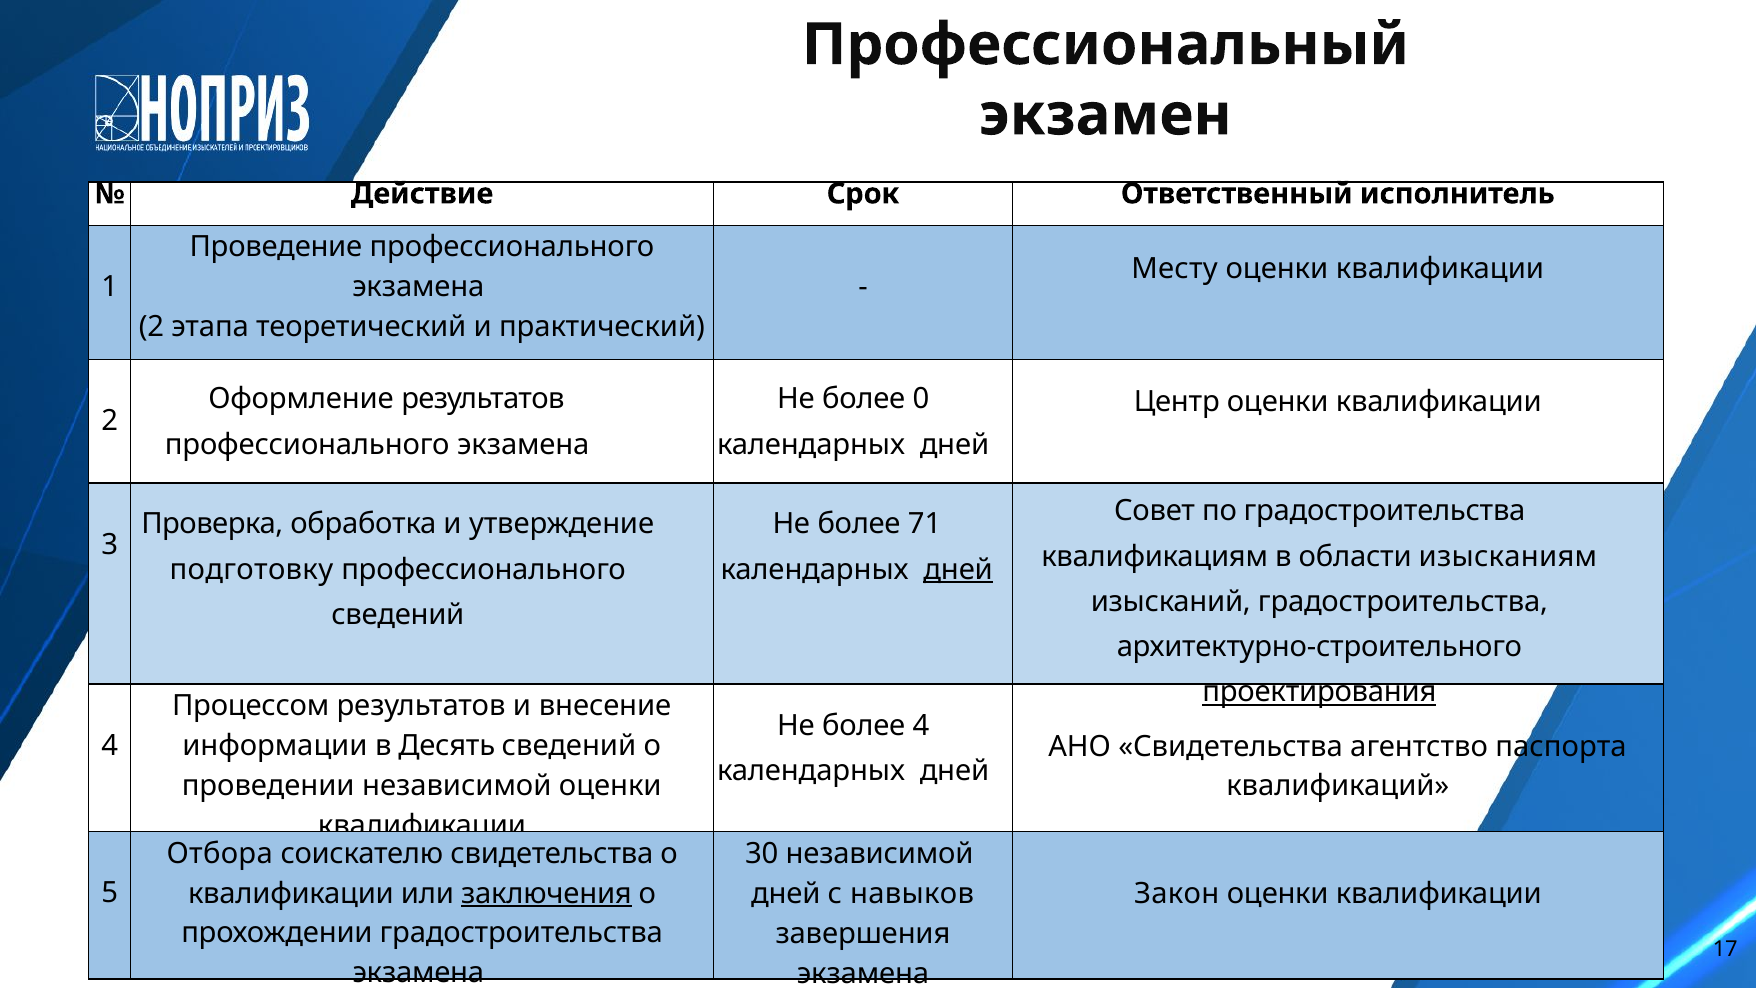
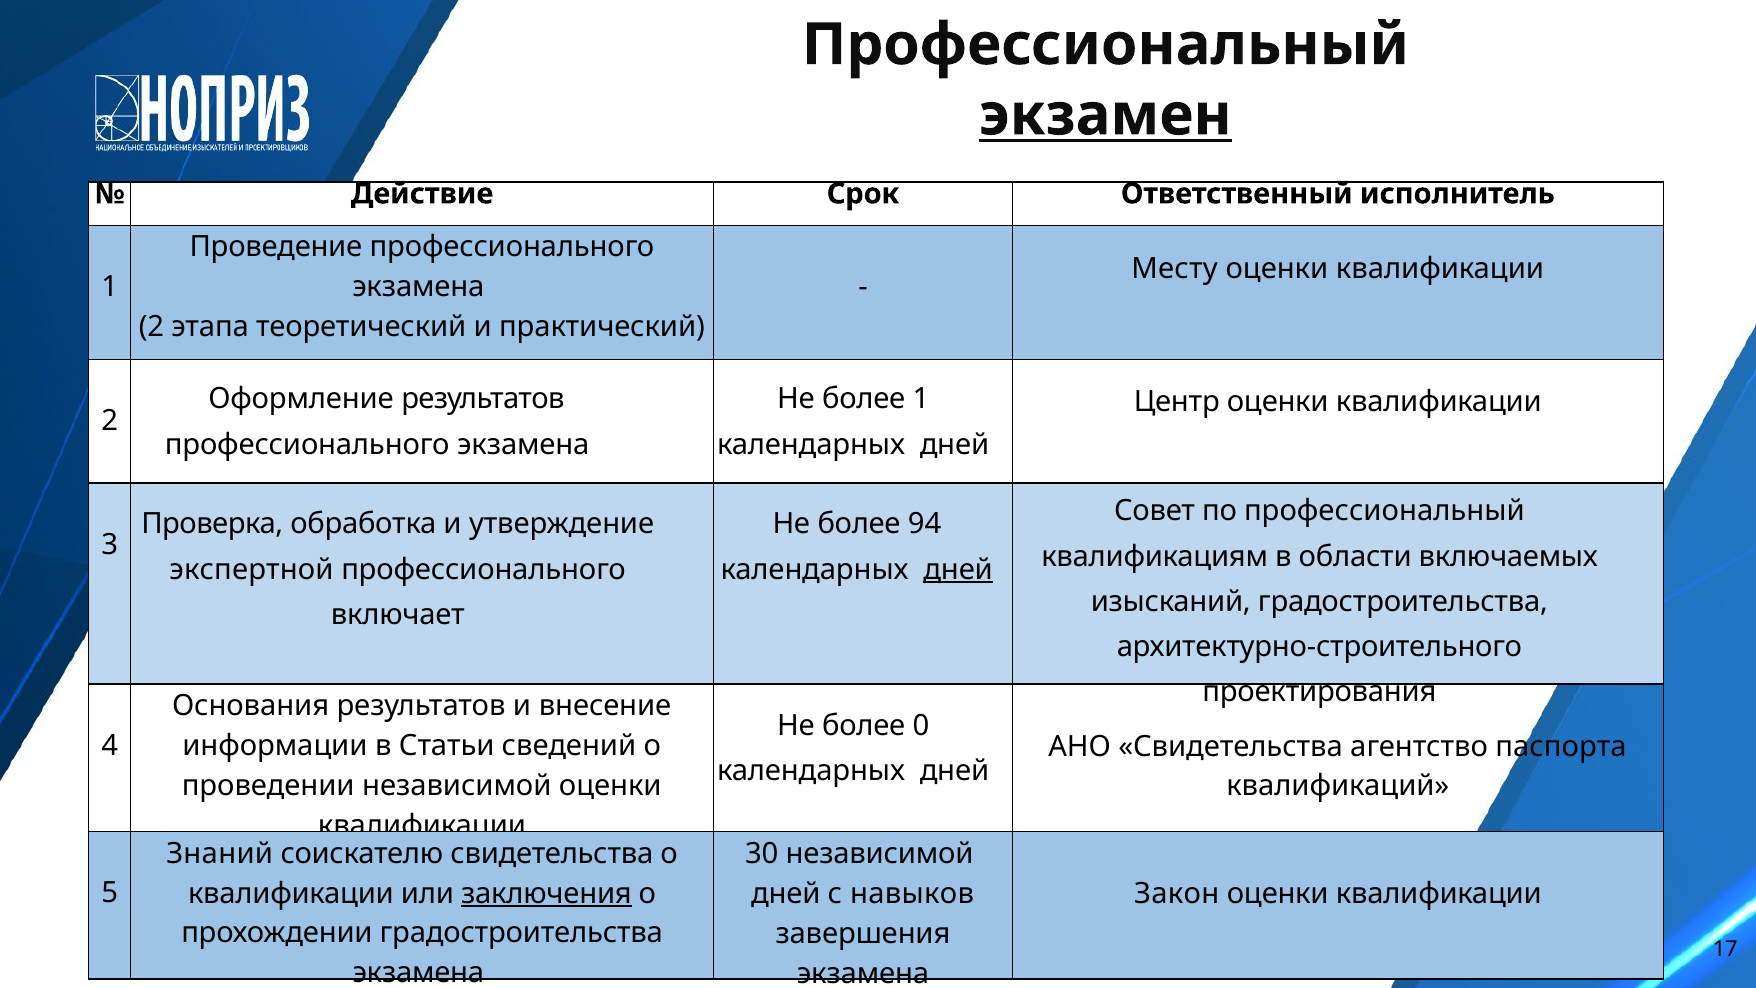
экзамен underline: none -> present (1105, 115)
более 0: 0 -> 1 (921, 399)
по градостроительства: градостроительства -> профессиональный (1384, 511)
71: 71 -> 94 (925, 524)
изысканиям: изысканиям -> включаемых (1508, 556)
подготовку: подготовку -> экспертной (252, 569)
сведений: сведений -> включает (398, 615)
проектирования underline: present -> none (1319, 692)
Процессом: Процессом -> Основания (251, 706)
более 4: 4 -> 0 (921, 725)
Десять: Десять -> Статьи (447, 746)
Отбора: Отбора -> Знаний (220, 853)
